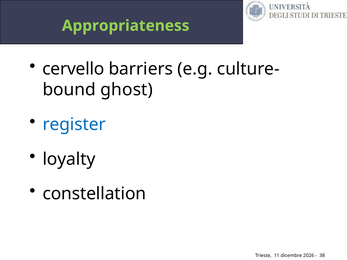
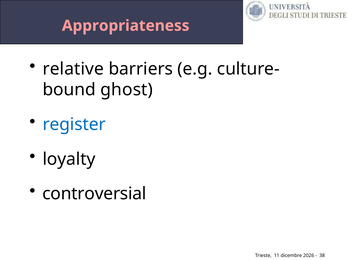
Appropriateness colour: light green -> pink (126, 26)
cervello: cervello -> relative (73, 69)
constellation: constellation -> controversial (94, 194)
